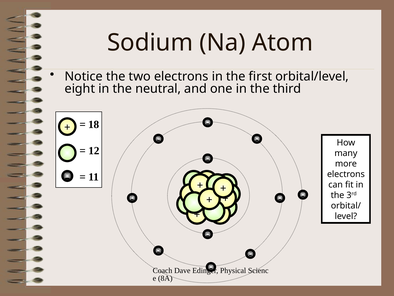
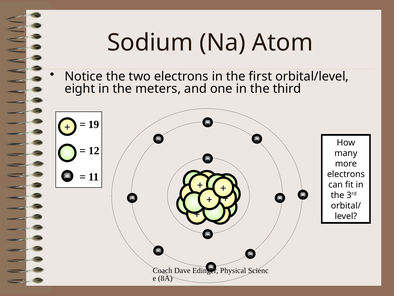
neutral: neutral -> meters (158, 89)
18: 18 -> 19 (94, 124)
